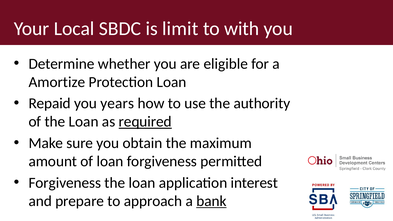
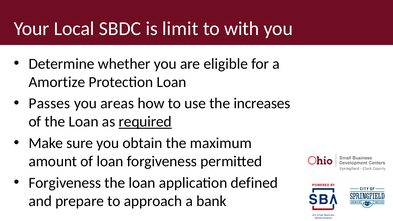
Repaid: Repaid -> Passes (49, 103)
years: years -> areas (117, 103)
authority: authority -> increases (262, 103)
interest: interest -> defined (254, 183)
bank underline: present -> none (211, 201)
